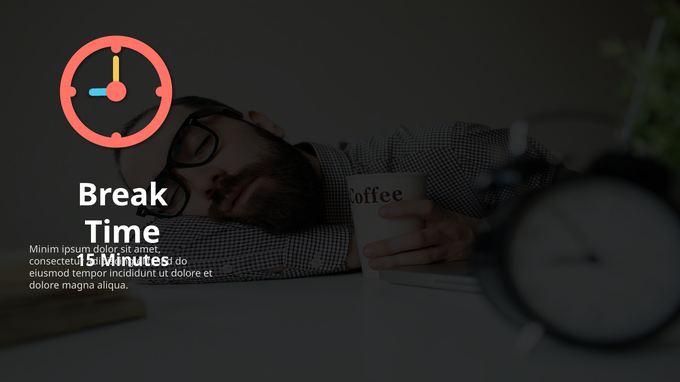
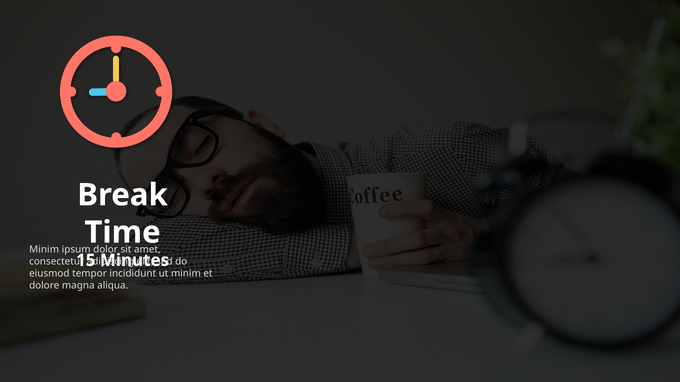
dolore: dolore -> minim (186, 274)
